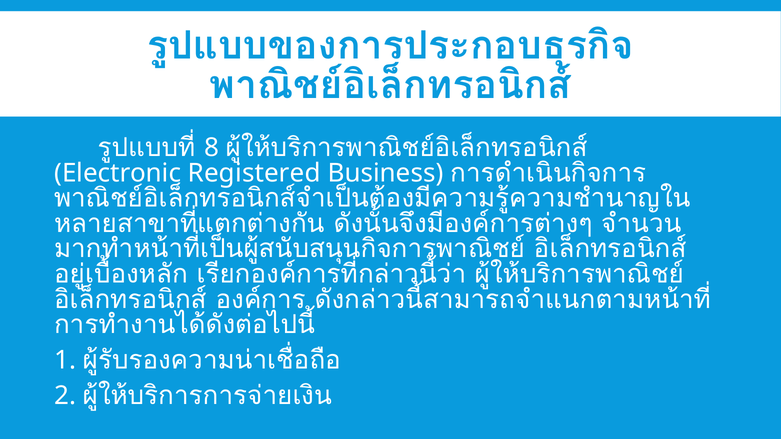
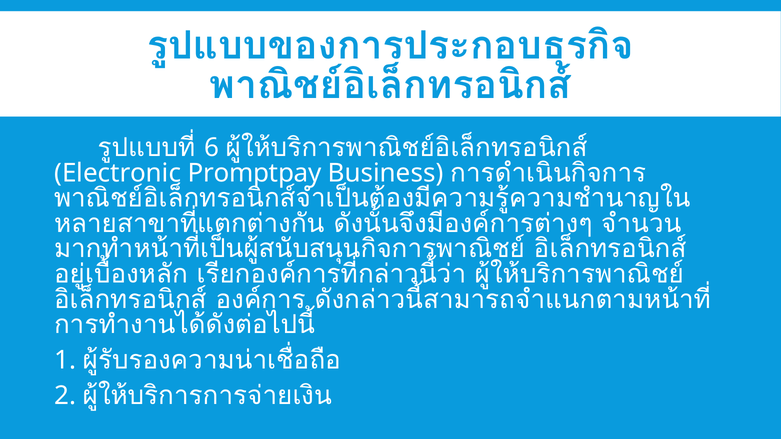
8: 8 -> 6 (212, 148)
Registered: Registered -> Promptpay (254, 173)
